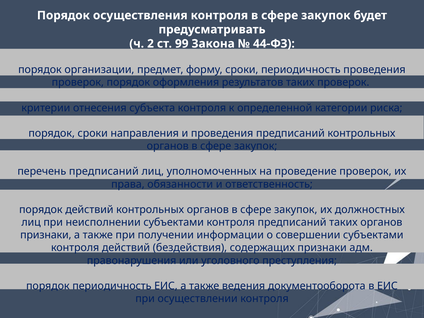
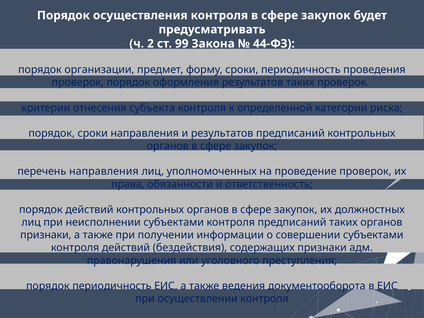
и проведения: проведения -> результатов (222, 133)
перечень предписаний: предписаний -> направления (104, 171)
